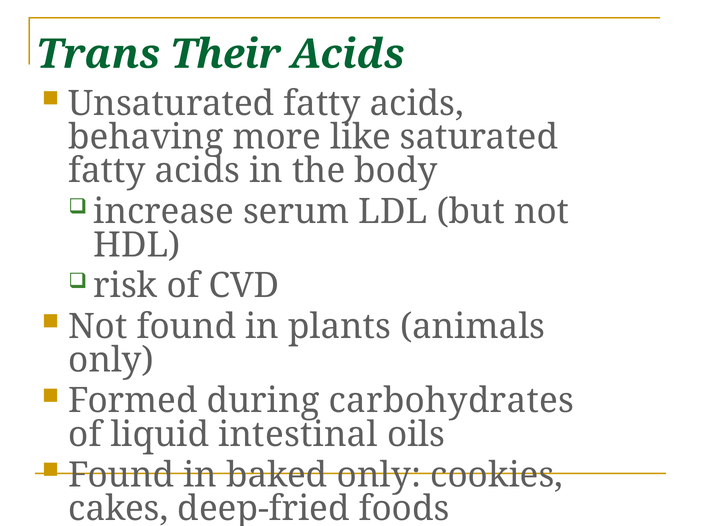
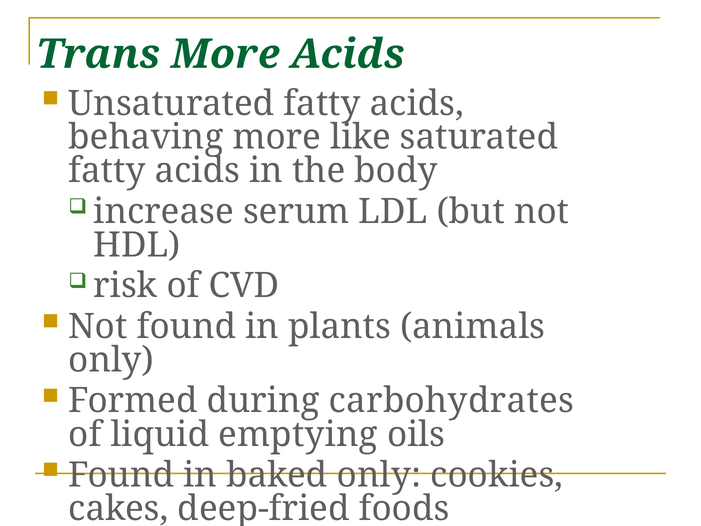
Trans Their: Their -> More (225, 54)
intestinal: intestinal -> emptying (298, 434)
